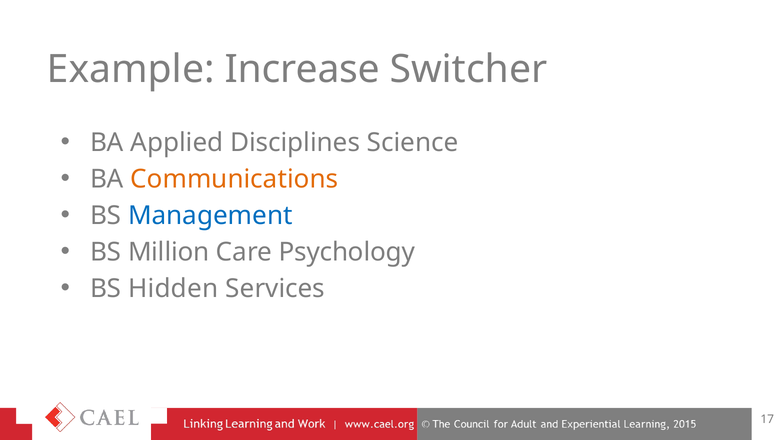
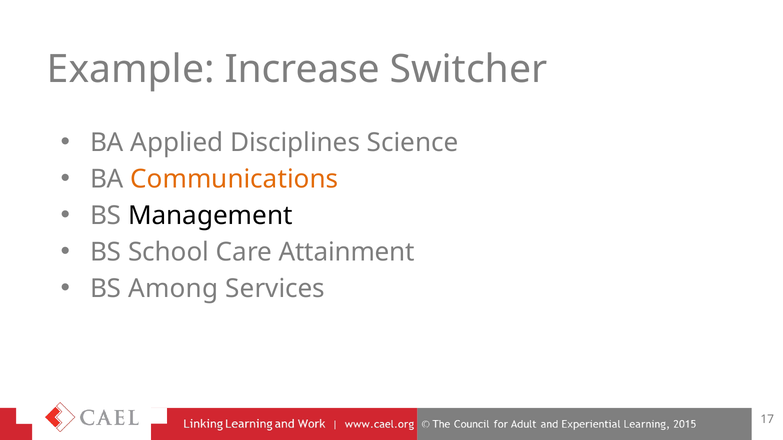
Management colour: blue -> black (210, 216)
Million: Million -> School (169, 252)
Psychology: Psychology -> Attainment (347, 252)
Hidden: Hidden -> Among (173, 289)
